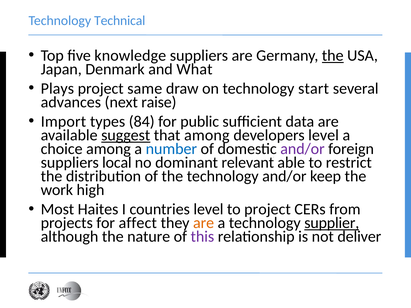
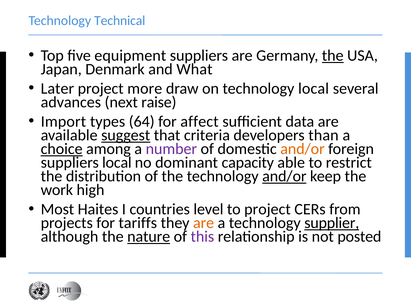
knowledge: knowledge -> equipment (130, 56)
Plays: Plays -> Later (57, 89)
same: same -> more (145, 89)
technology start: start -> local (314, 89)
84: 84 -> 64 (142, 122)
public: public -> affect (200, 122)
that among: among -> criteria (207, 135)
developers level: level -> than (324, 135)
choice underline: none -> present (62, 149)
number colour: blue -> purple (171, 149)
and/or colour: purple -> orange (302, 149)
relevant: relevant -> capacity (248, 163)
and/or underline: none -> present (284, 176)
affect: affect -> tariffs (138, 223)
nature underline: none -> present (149, 237)
deliver: deliver -> posted (359, 237)
